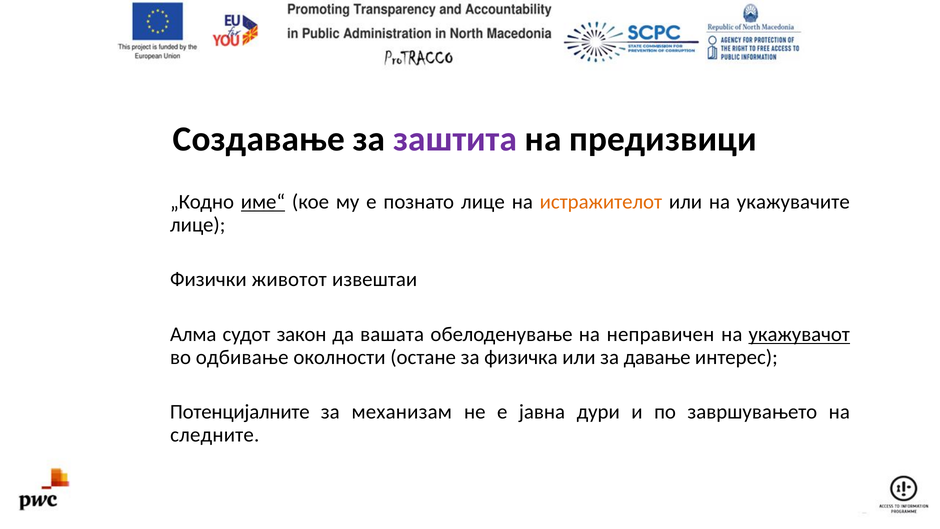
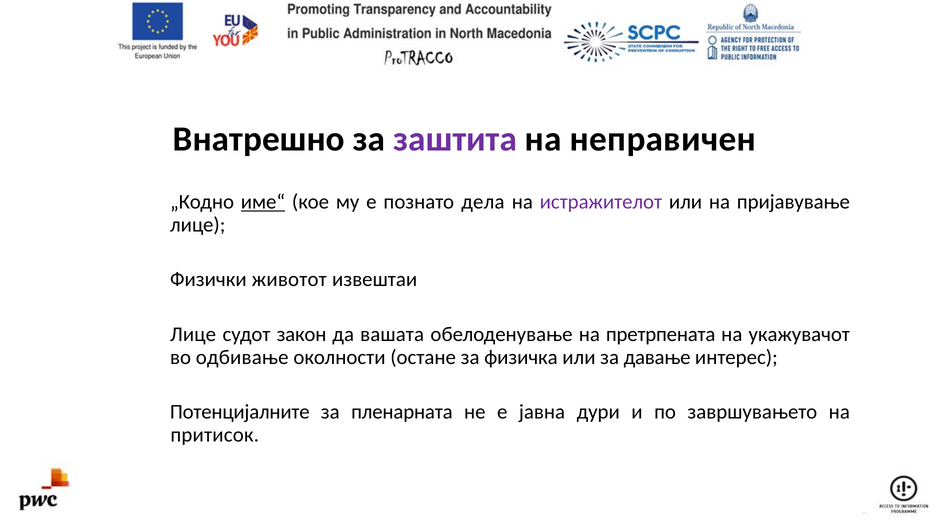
Создавање: Создавање -> Внатрешно (259, 139)
предизвици: предизвици -> неправичен (663, 139)
познато лице: лице -> дела (483, 202)
истражителот colour: orange -> purple (601, 202)
укажувачите: укажувачите -> пријавување (793, 202)
Алма: Алма -> Лице (193, 334)
неправичен: неправичен -> претрпената (661, 334)
укажувачот underline: present -> none (799, 334)
механизам: механизам -> пленарната (402, 412)
следните: следните -> притисок (215, 434)
